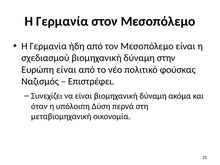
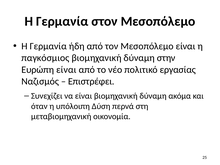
σχεδιασμού: σχεδιασμού -> παγκόσμιος (45, 58)
φούσκας: φούσκας -> εργασίας (178, 70)
